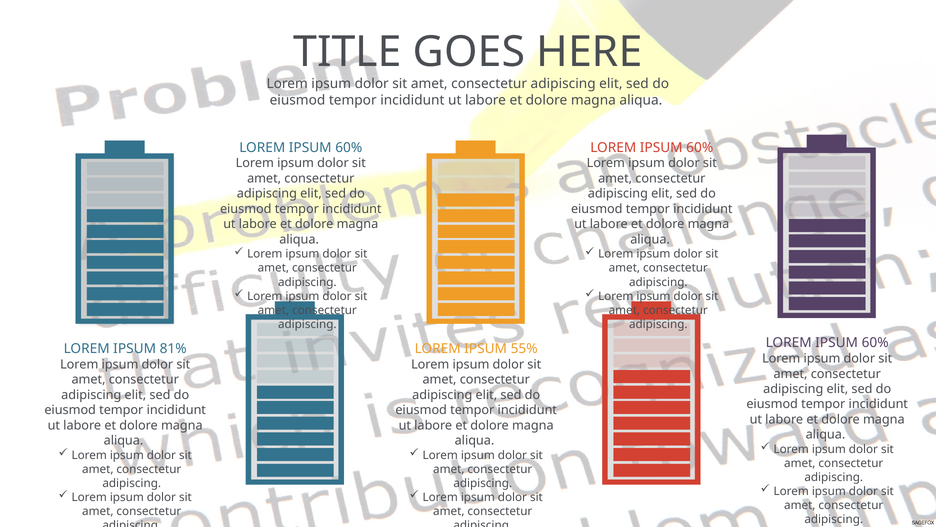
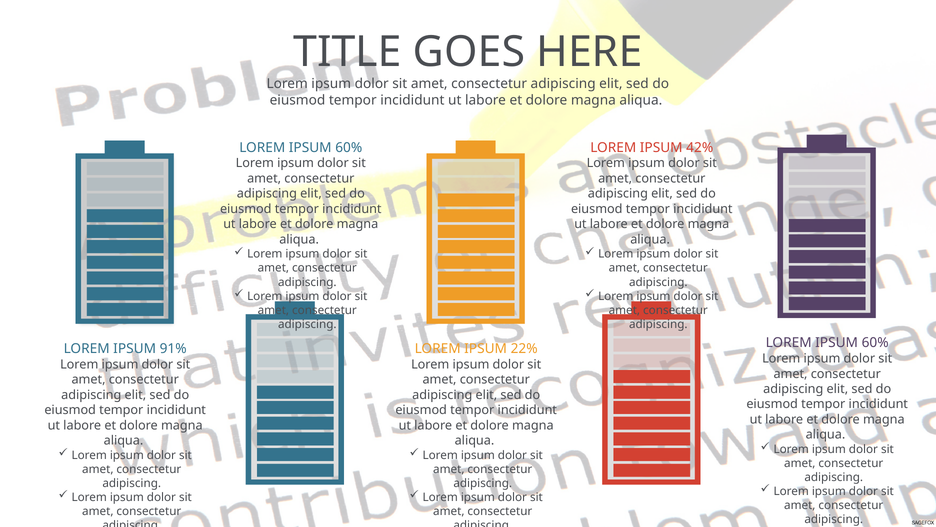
60%: 60% -> 42% (700, 147)
81%: 81% -> 91% (173, 348)
55%: 55% -> 22% (524, 348)
